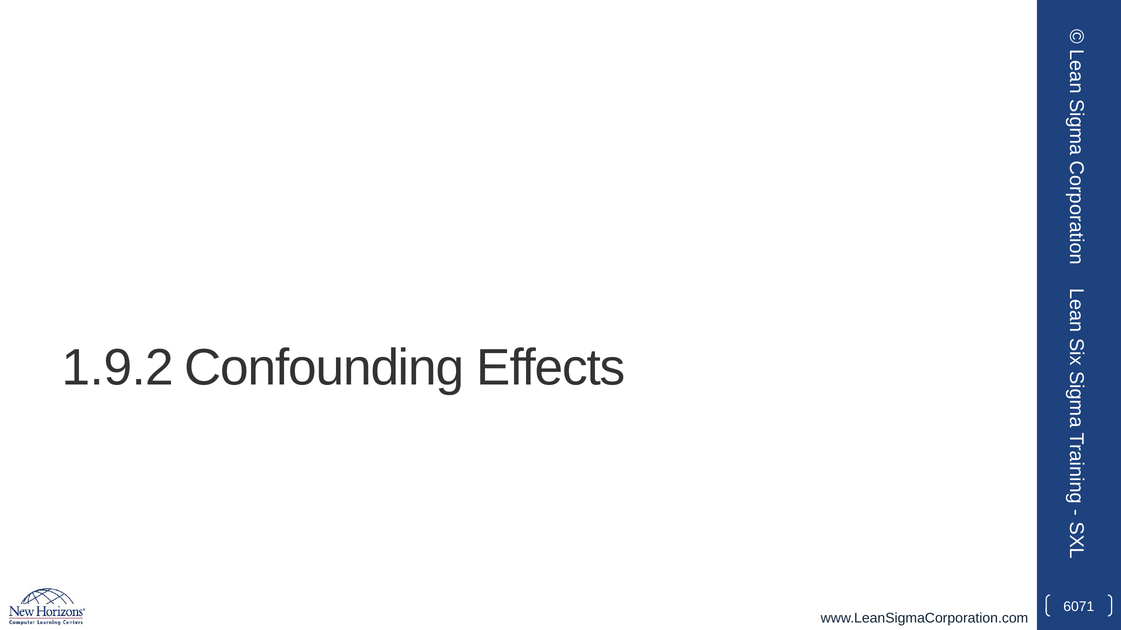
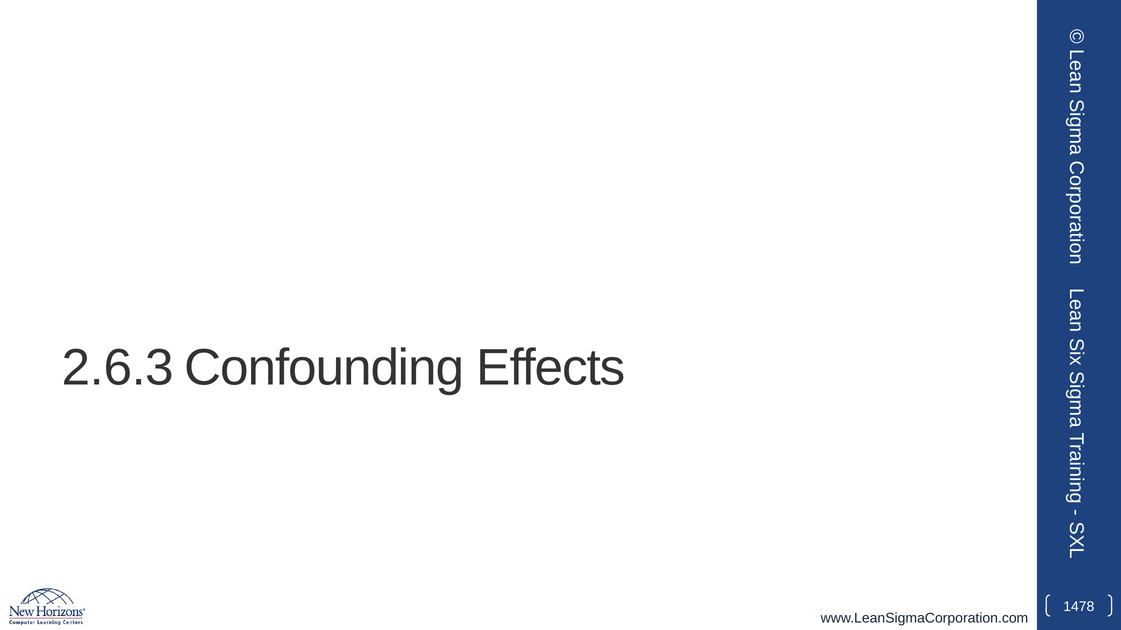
1.9.2: 1.9.2 -> 2.6.3 (118, 368)
6071: 6071 -> 1478 (1079, 607)
